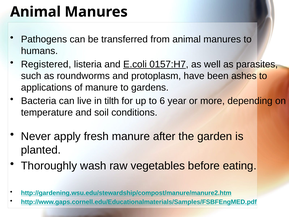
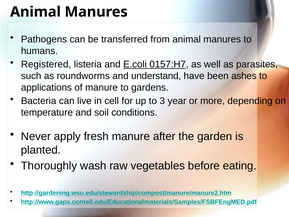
protoplasm: protoplasm -> understand (156, 76)
tilth: tilth -> cell (112, 101)
6: 6 -> 3 (162, 101)
